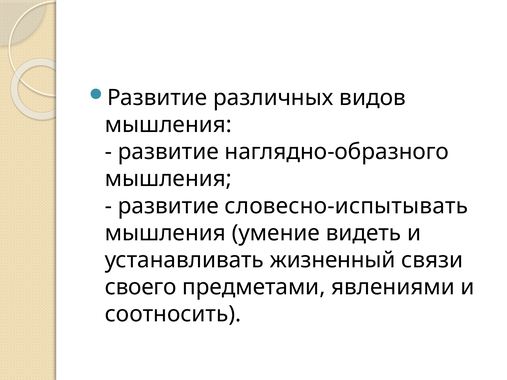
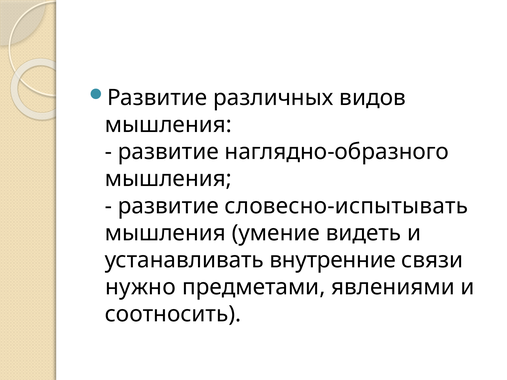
жизненный: жизненный -> внутренние (333, 260)
своего: своего -> нужно (141, 287)
